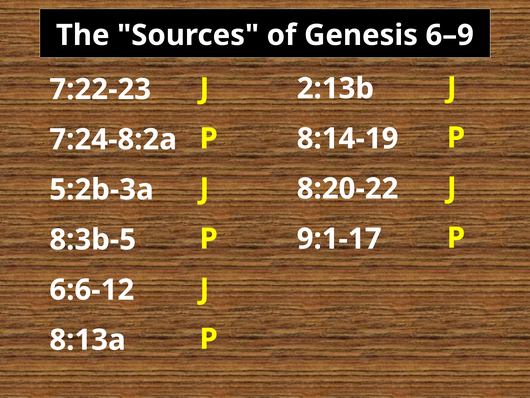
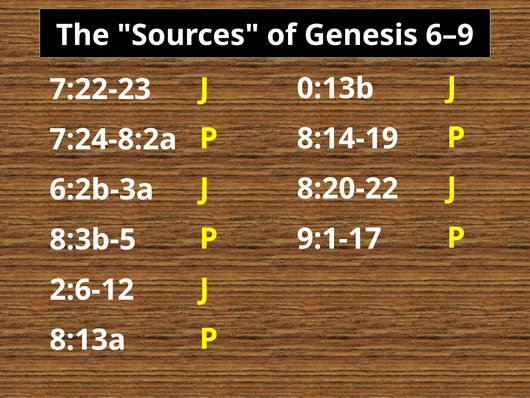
2:13b: 2:13b -> 0:13b (335, 88)
5:2b-3a: 5:2b-3a -> 6:2b-3a (102, 189)
6:6-12: 6:6-12 -> 2:6-12 (92, 290)
